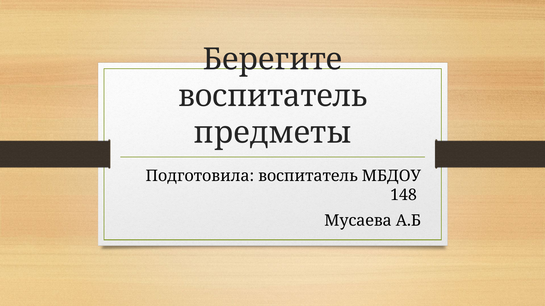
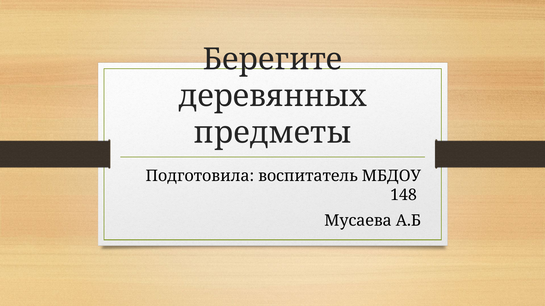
воспитатель: воспитатель -> деревянных (273, 96)
